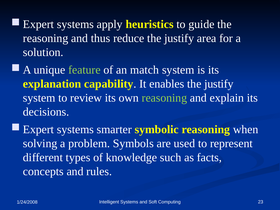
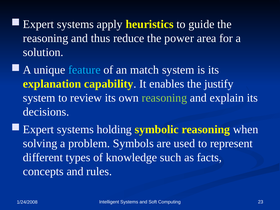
reduce the justify: justify -> power (179, 38)
feature colour: light green -> light blue (84, 70)
smarter: smarter -> holding (114, 129)
